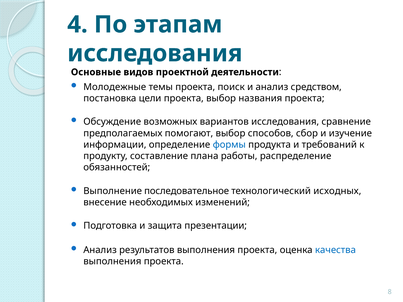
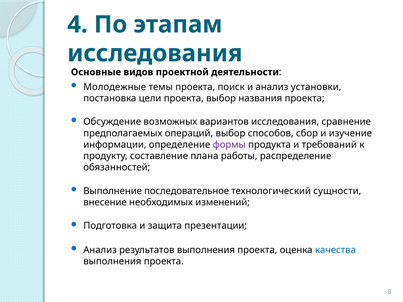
средством: средством -> установки (316, 87)
помогают: помогают -> операций (189, 133)
формы colour: blue -> purple (229, 145)
исходных: исходных -> сущности (337, 191)
